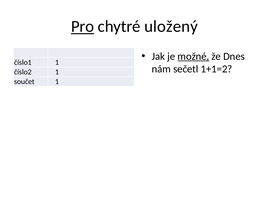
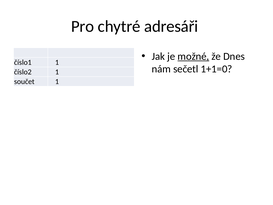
Pro underline: present -> none (83, 26)
uložený: uložený -> adresáři (171, 26)
1+1=2: 1+1=2 -> 1+1=0 (217, 69)
